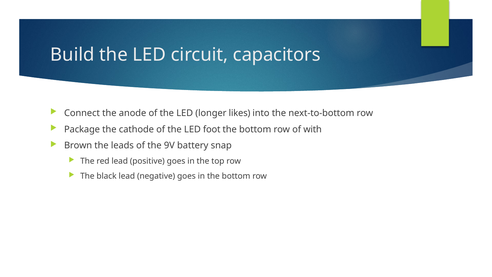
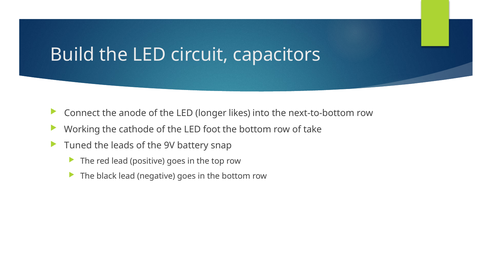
Package: Package -> Working (82, 129)
with: with -> take (313, 129)
Brown: Brown -> Tuned (78, 145)
